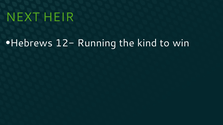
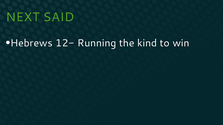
HEIR: HEIR -> SAID (59, 17)
